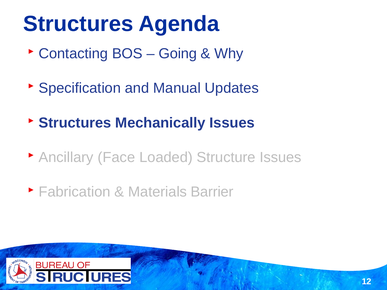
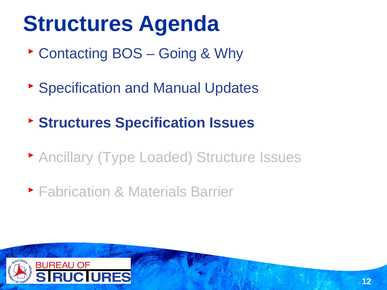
Structures Mechanically: Mechanically -> Specification (160, 123)
Face: Face -> Type (116, 157)
